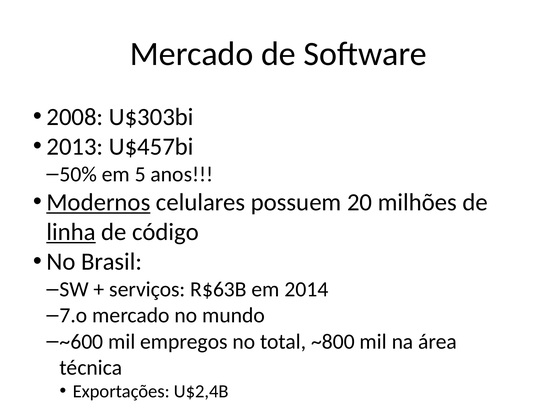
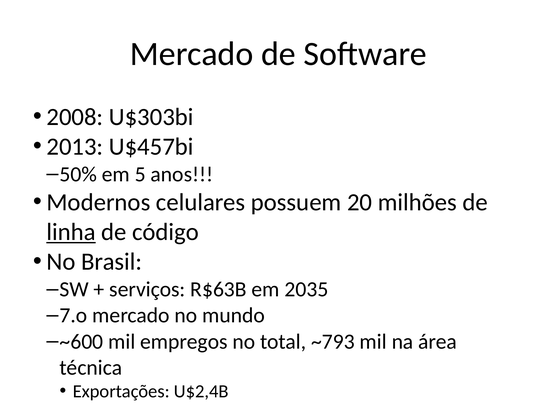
Modernos underline: present -> none (98, 202)
2014: 2014 -> 2035 (306, 289)
~800: ~800 -> ~793 (333, 341)
